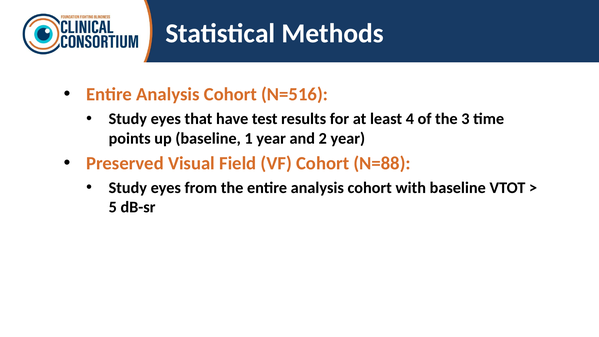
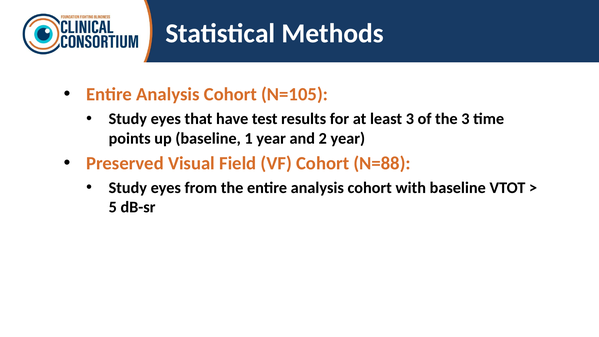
N=516: N=516 -> N=105 (295, 94)
least 4: 4 -> 3 (410, 119)
